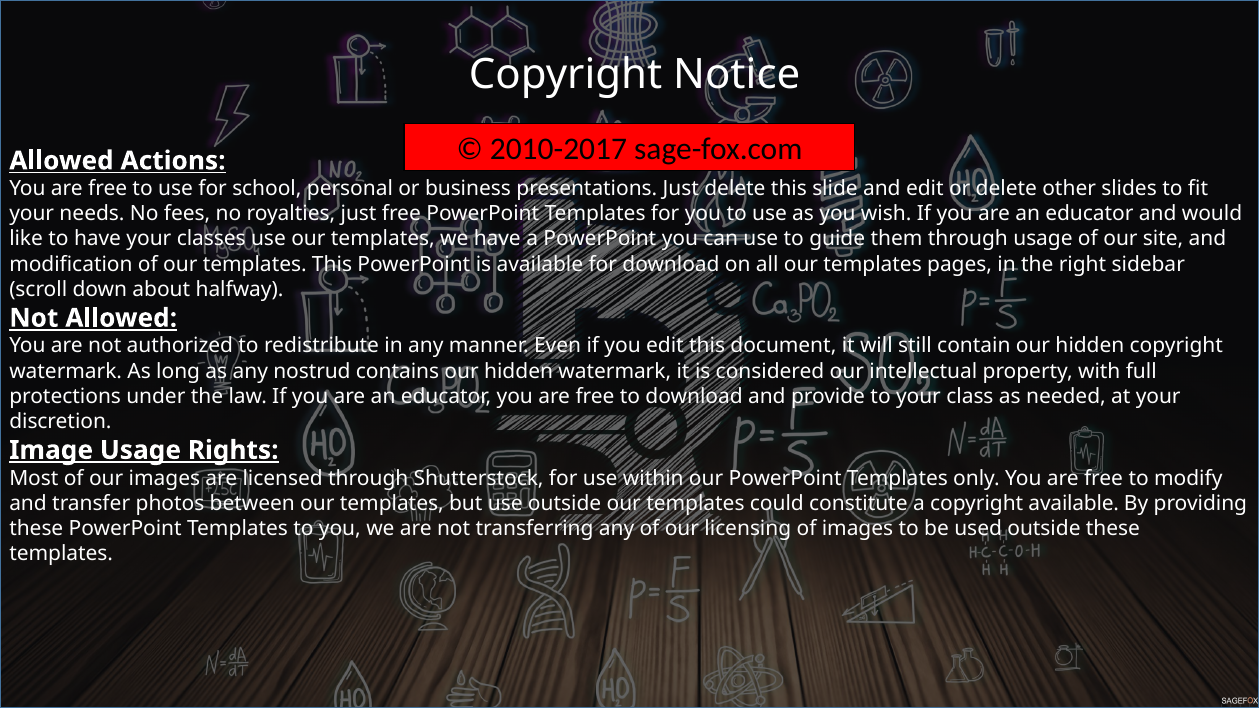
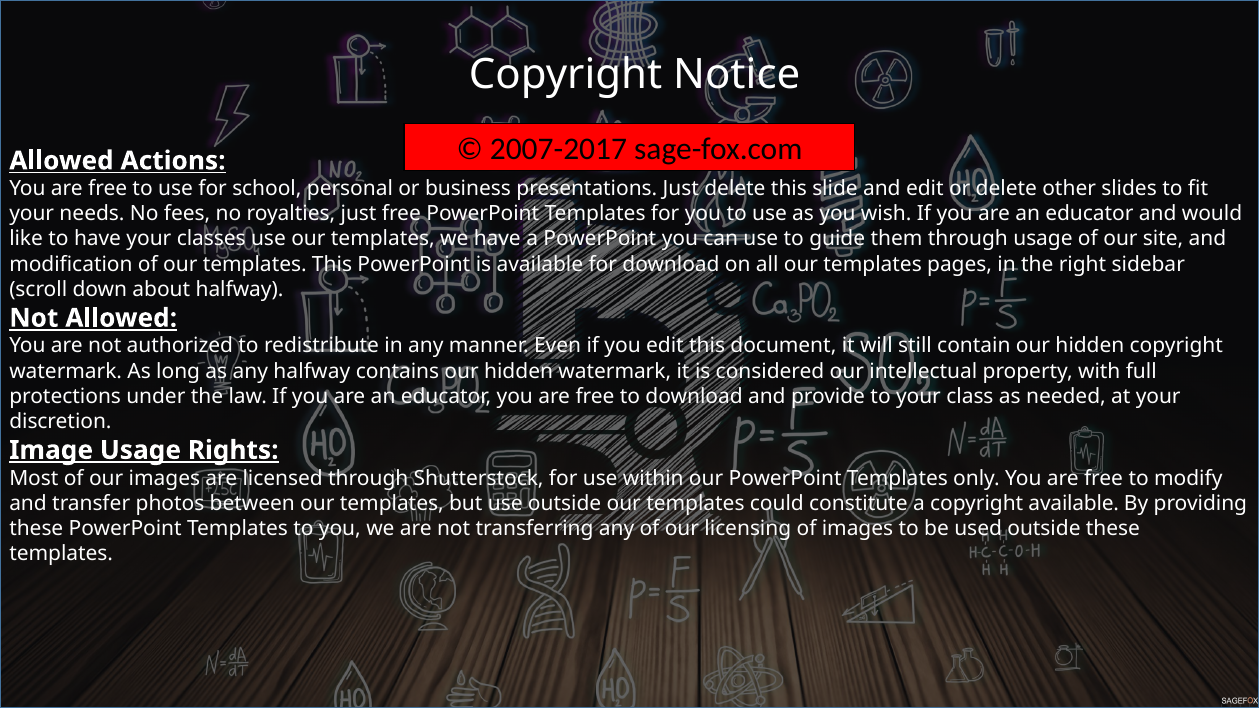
2010-2017: 2010-2017 -> 2007-2017 (558, 149)
any nostrud: nostrud -> halfway (312, 371)
